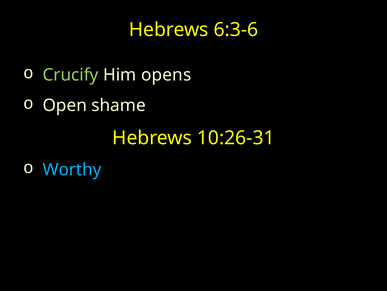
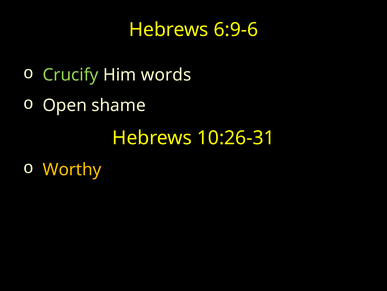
6:3-6: 6:3-6 -> 6:9-6 (236, 30)
opens: opens -> words (166, 75)
Worthy colour: light blue -> yellow (72, 169)
